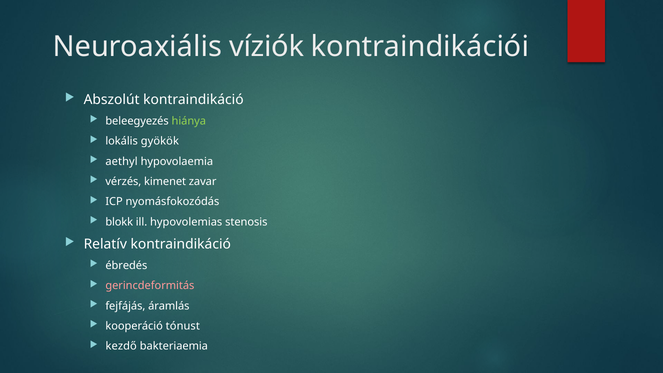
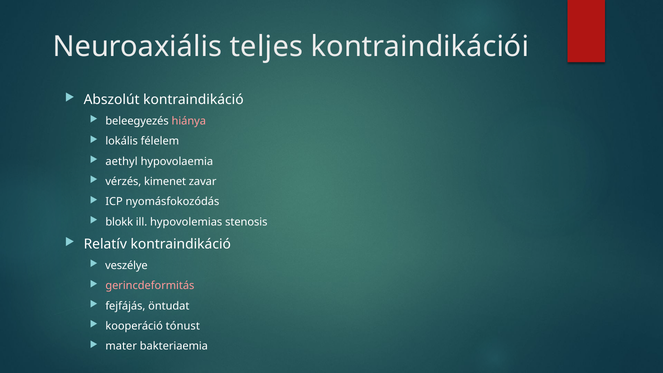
víziók: víziók -> teljes (266, 47)
hiánya colour: light green -> pink (189, 121)
gyökök: gyökök -> félelem (160, 141)
ébredés: ébredés -> veszélye (126, 266)
áramlás: áramlás -> öntudat (169, 306)
kezdő: kezdő -> mater (121, 346)
